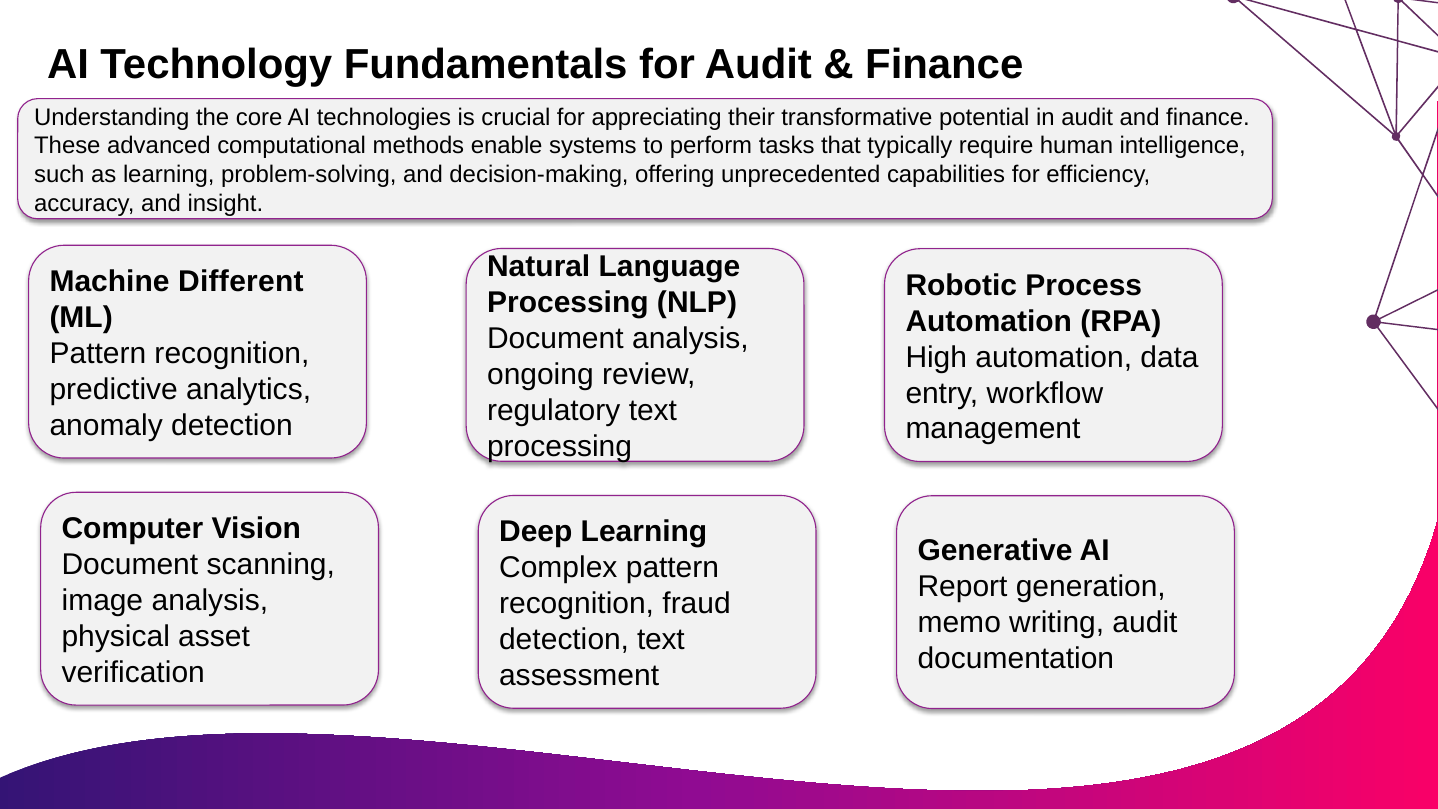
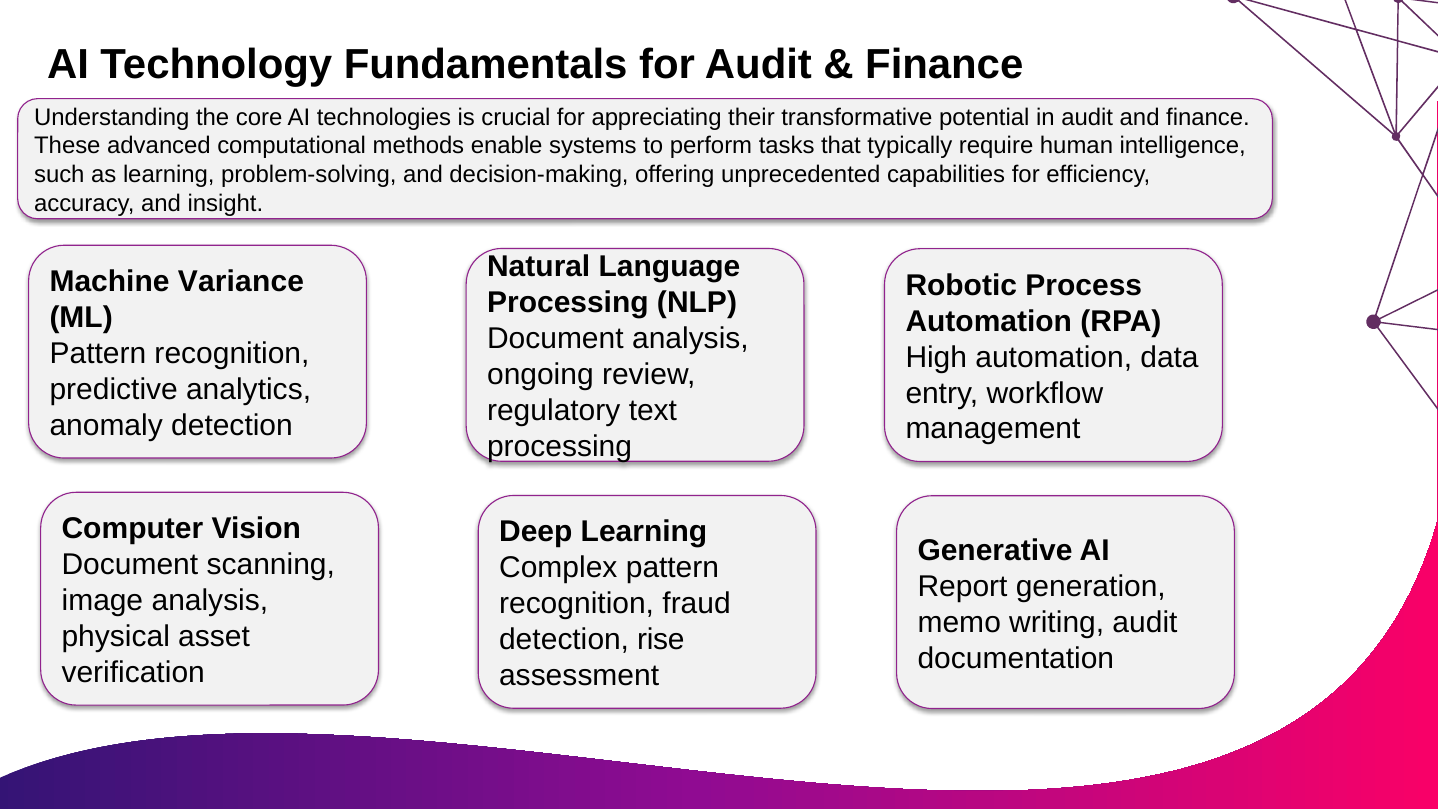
Different: Different -> Variance (241, 282)
detection text: text -> rise (661, 640)
